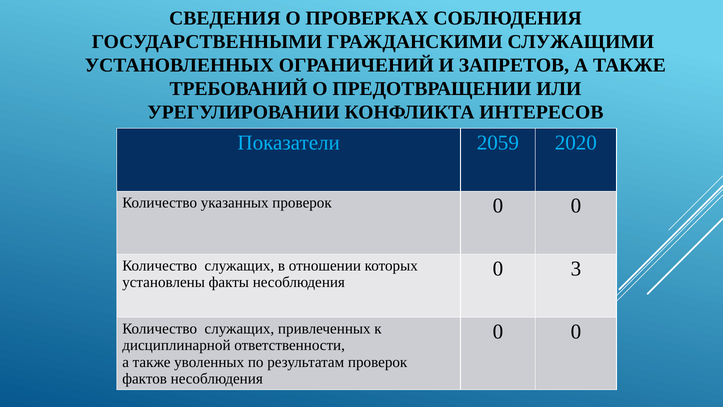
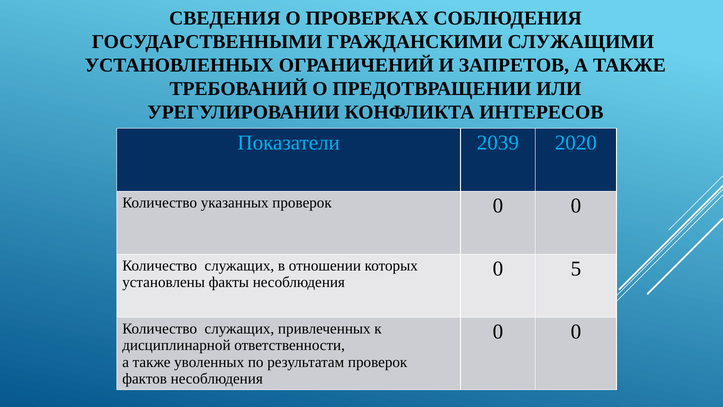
2059: 2059 -> 2039 (498, 143)
3: 3 -> 5 (576, 269)
